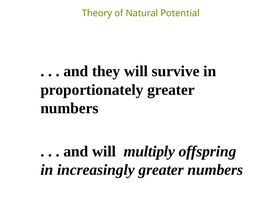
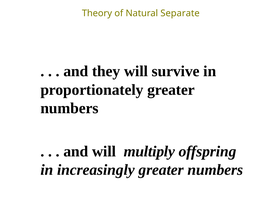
Potential: Potential -> Separate (180, 13)
